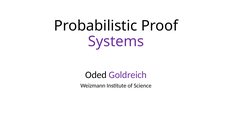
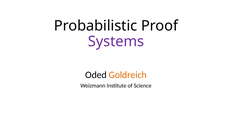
Goldreich colour: purple -> orange (128, 75)
